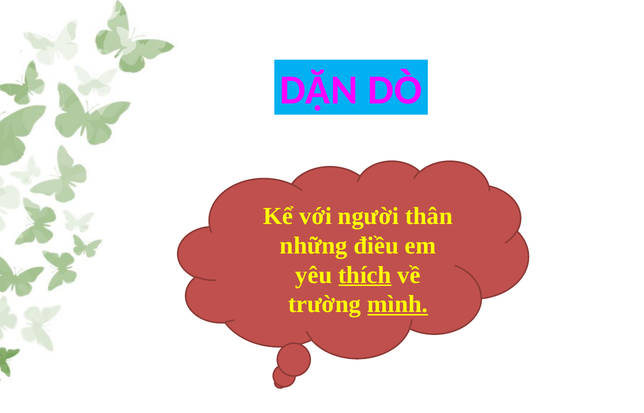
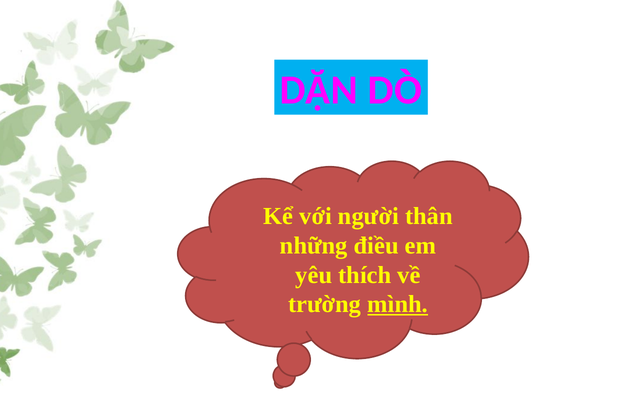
thích underline: present -> none (365, 275)
